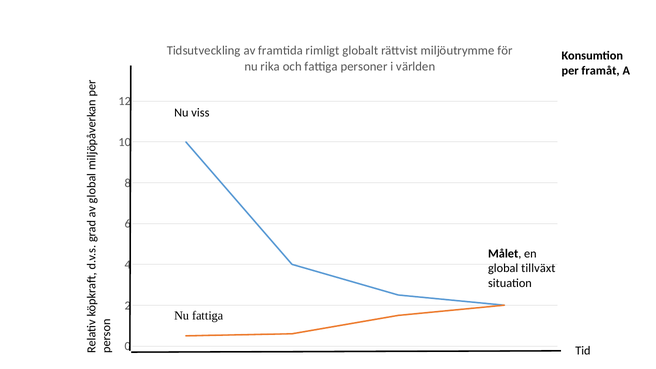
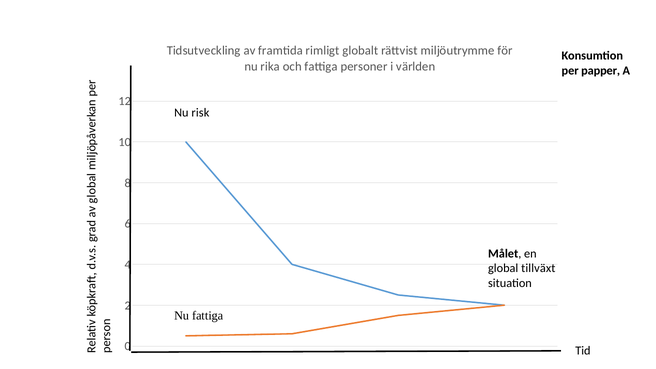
framåt: framåt -> papper (601, 70)
viss: viss -> risk (200, 113)
